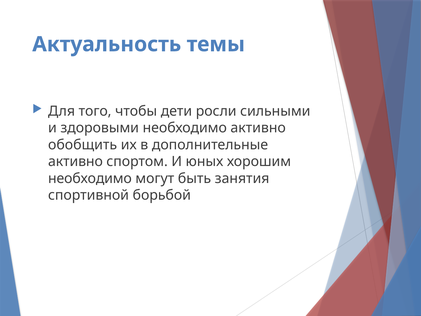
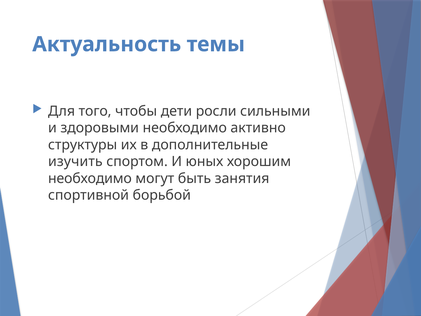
обобщить: обобщить -> структуры (83, 145)
активно: активно -> изучить (75, 162)
